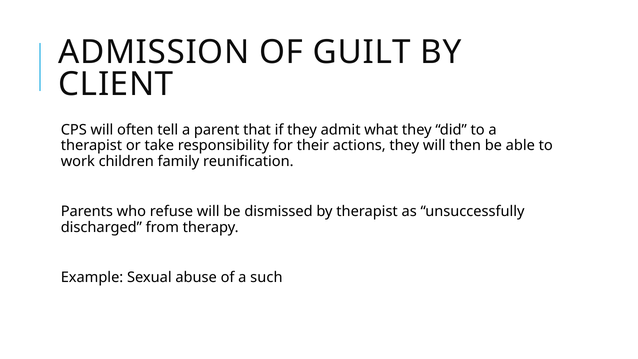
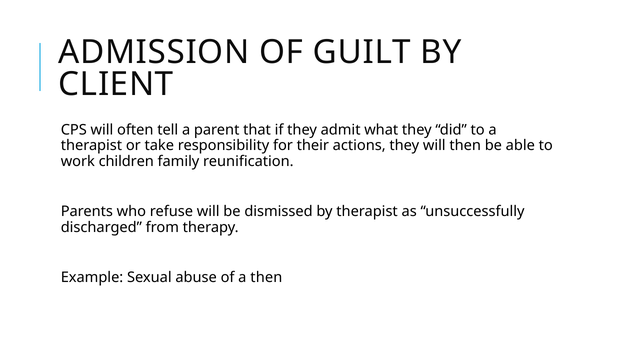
a such: such -> then (266, 278)
